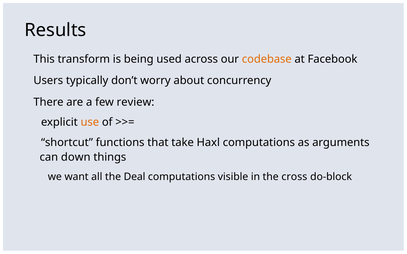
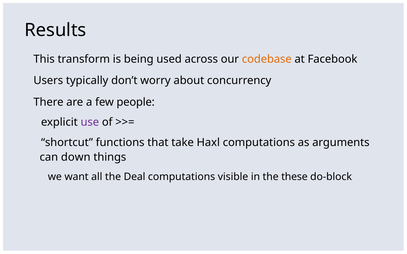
review: review -> people (136, 102)
use colour: orange -> purple (90, 122)
cross: cross -> these (294, 177)
